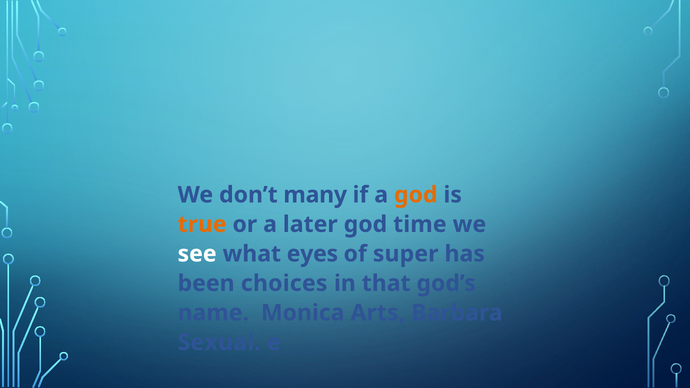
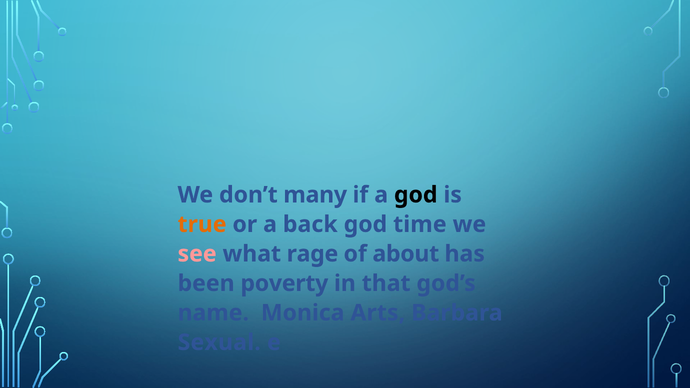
god colour: orange -> black (416, 195)
later: later -> back (310, 224)
see colour: white -> pink (197, 254)
eyes: eyes -> rage (312, 254)
super: super -> about (406, 254)
choices: choices -> poverty (284, 283)
